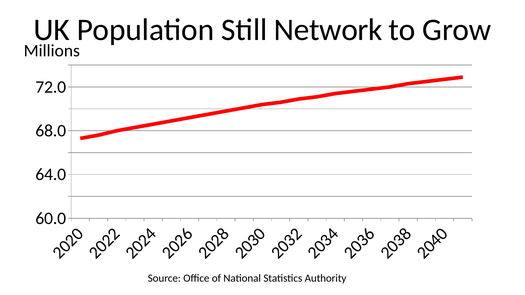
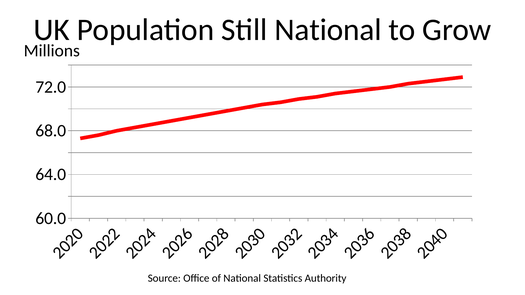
Still Network: Network -> National (328, 30)
